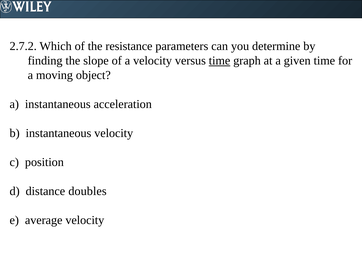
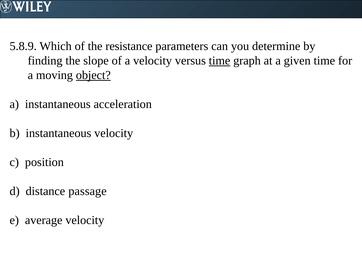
2.7.2: 2.7.2 -> 5.8.9 (23, 46)
object underline: none -> present (93, 75)
doubles: doubles -> passage (88, 191)
